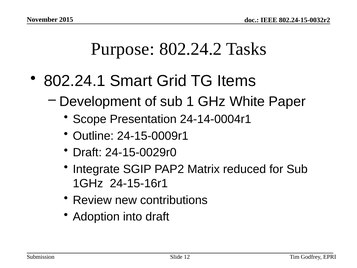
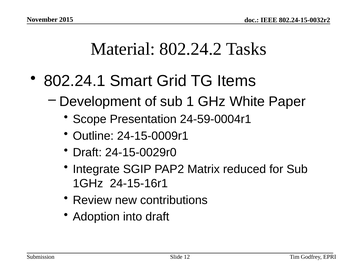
Purpose: Purpose -> Material (123, 49)
24-14-0004r1: 24-14-0004r1 -> 24-59-0004r1 (216, 119)
